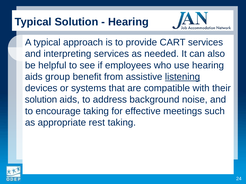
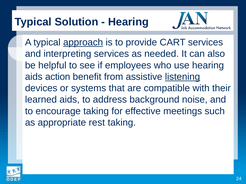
approach underline: none -> present (83, 42)
group: group -> action (58, 77)
solution: solution -> learned (41, 100)
